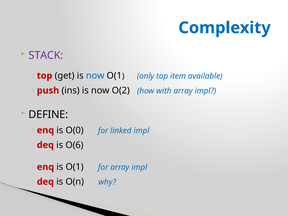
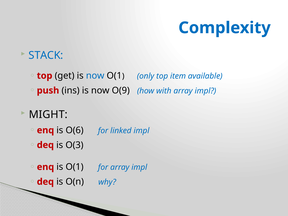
STACK colour: purple -> blue (46, 55)
O(2: O(2 -> O(9 (121, 90)
DEFINE: DEFINE -> MIGHT (48, 115)
O(0: O(0 -> O(6 (75, 130)
O(6: O(6 -> O(3 (74, 145)
